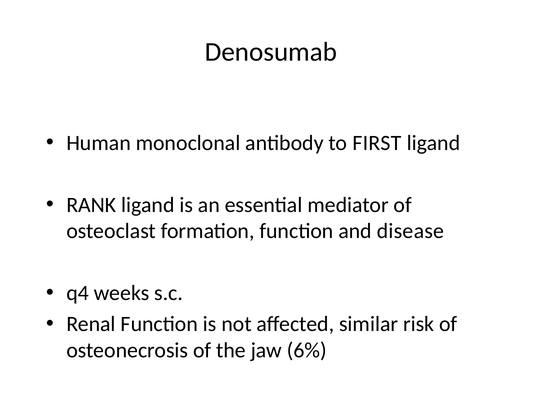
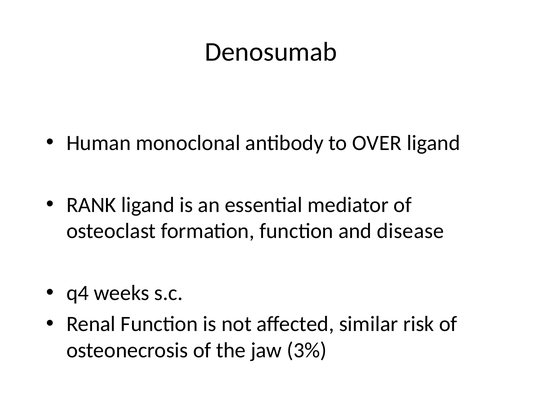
FIRST: FIRST -> OVER (377, 143)
6%: 6% -> 3% (307, 351)
